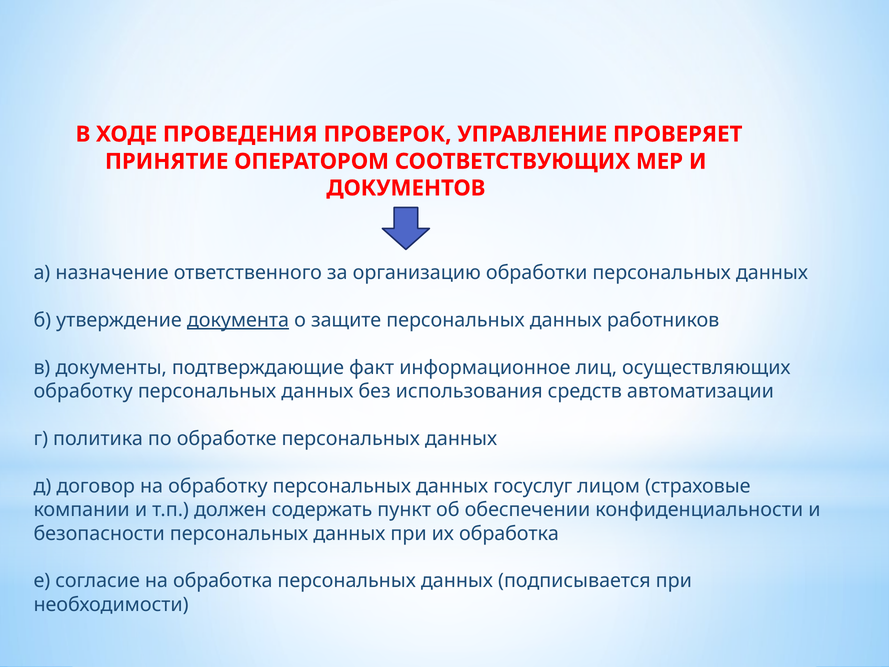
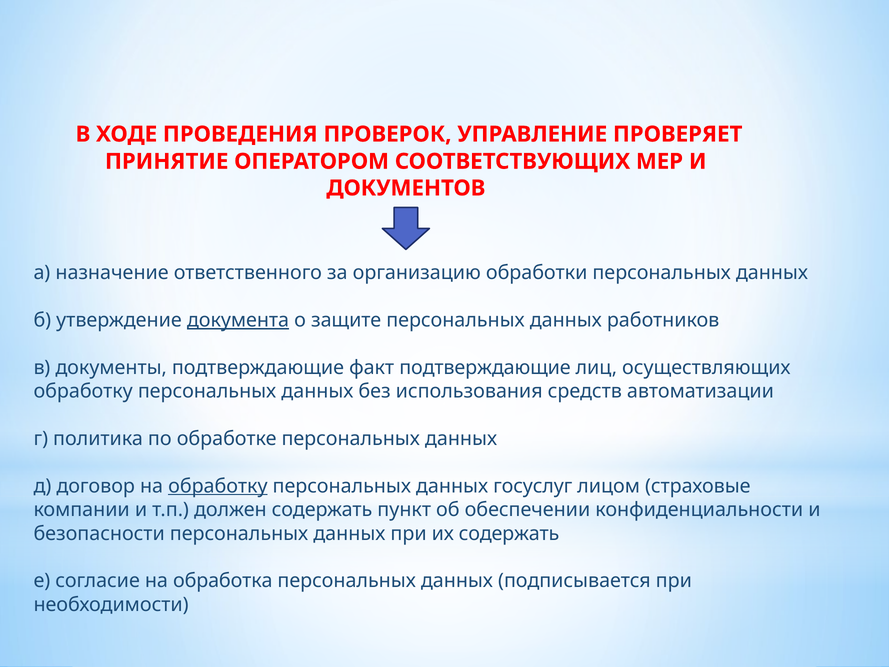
факт информационное: информационное -> подтверждающие (485, 367)
обработку underline: none -> present (218, 486)
их обработка: обработка -> содержать (509, 533)
